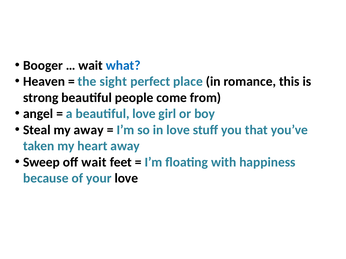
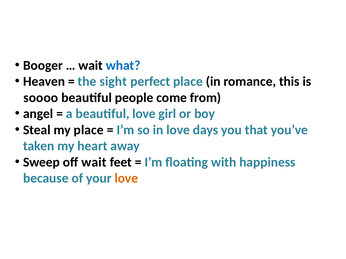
strong: strong -> soooo (41, 98)
my away: away -> place (89, 130)
stuff: stuff -> days (206, 130)
love colour: black -> orange (126, 179)
